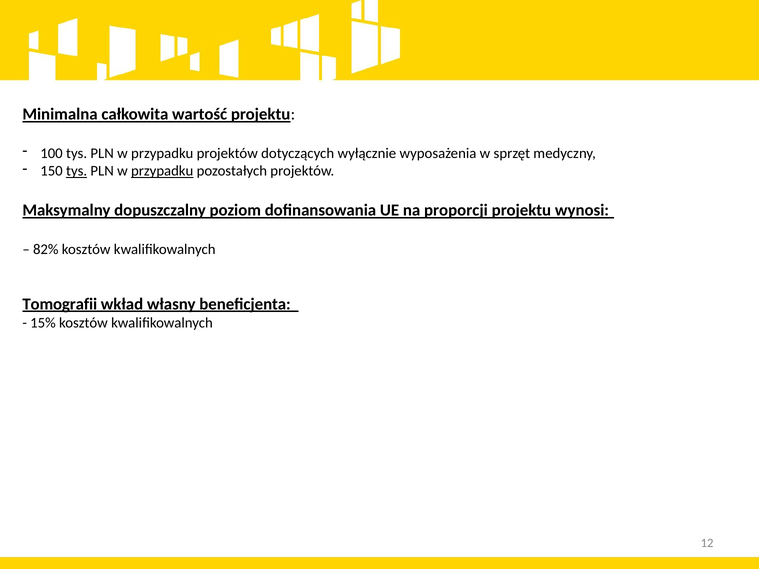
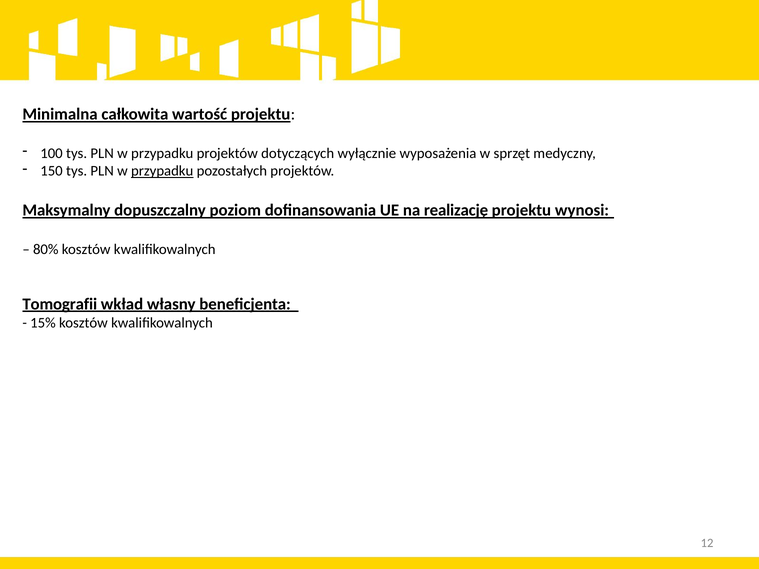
tys underline: present -> none (77, 171)
proporcji: proporcji -> realizację (456, 210)
82%: 82% -> 80% (46, 250)
